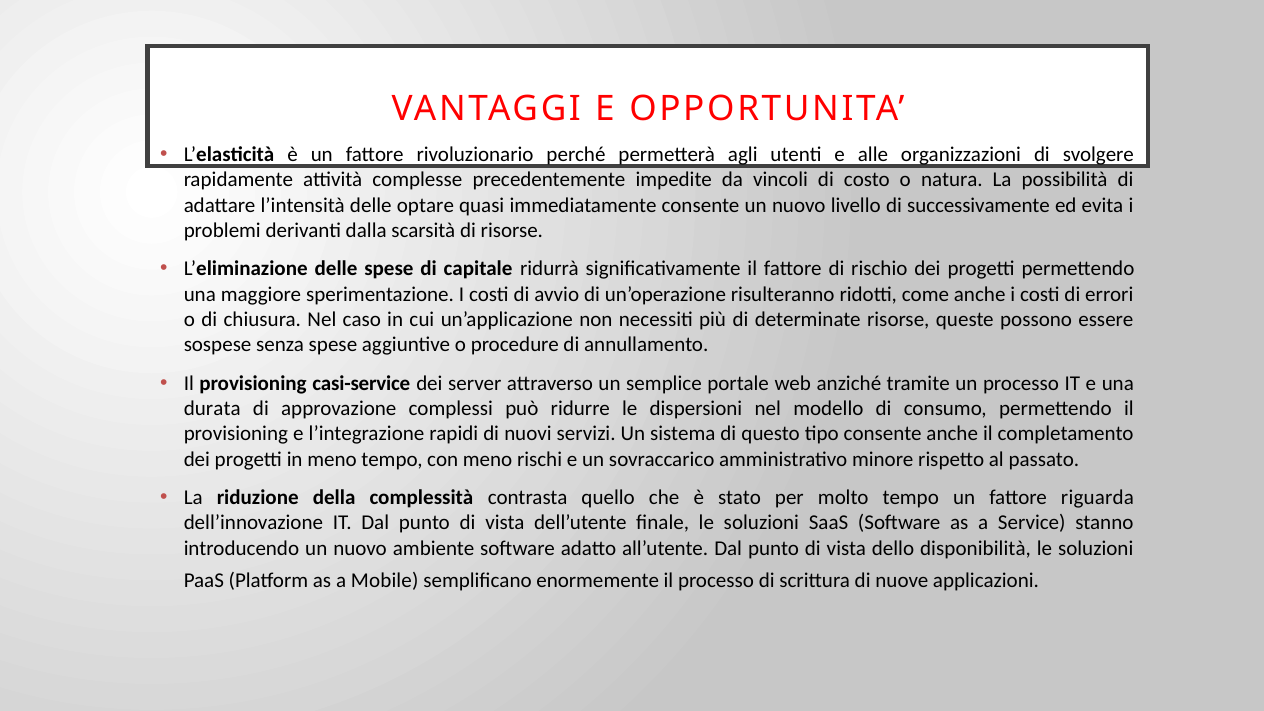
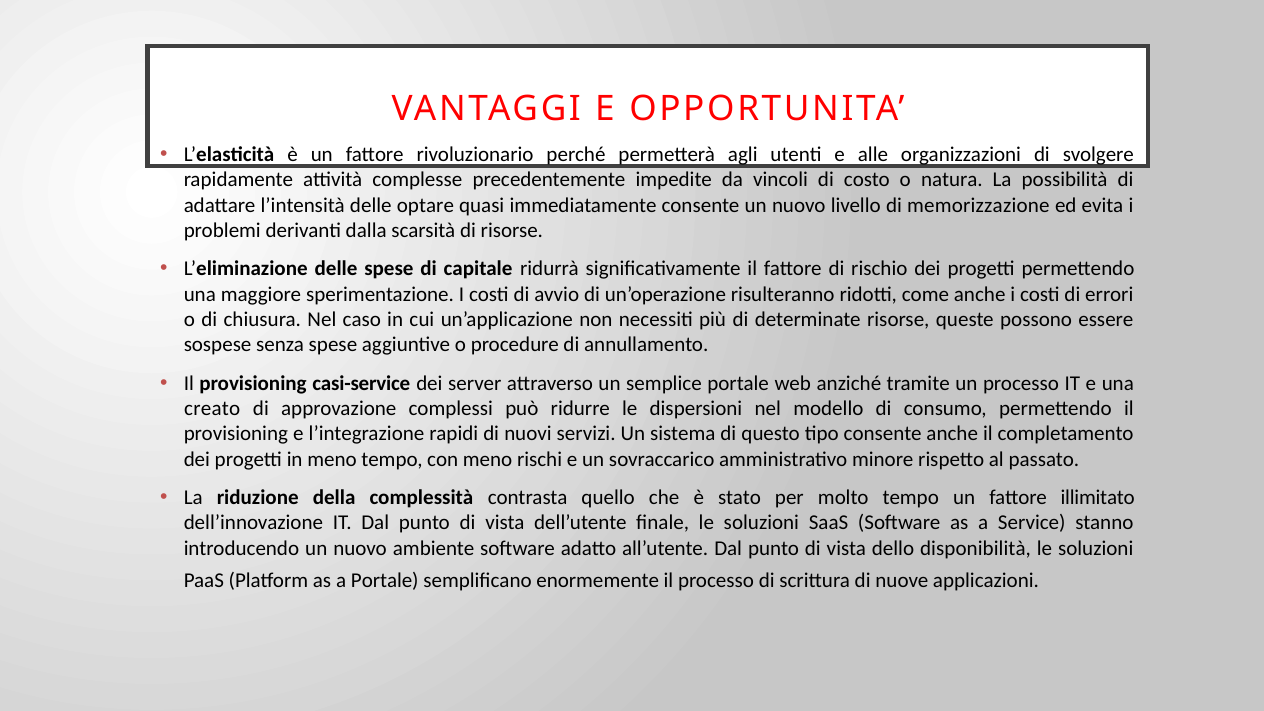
successivamente: successivamente -> memorizzazione (978, 205)
durata: durata -> creato (212, 409)
riguarda: riguarda -> illimitato (1098, 498)
a Mobile: Mobile -> Portale (385, 581)
